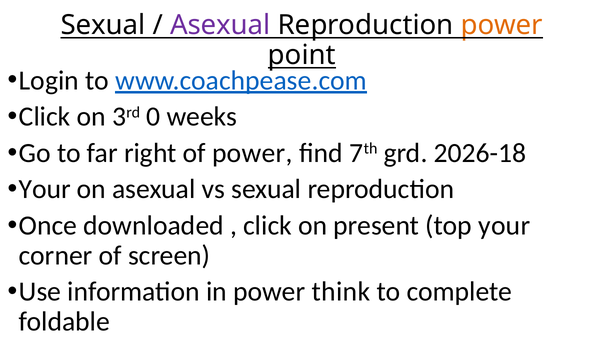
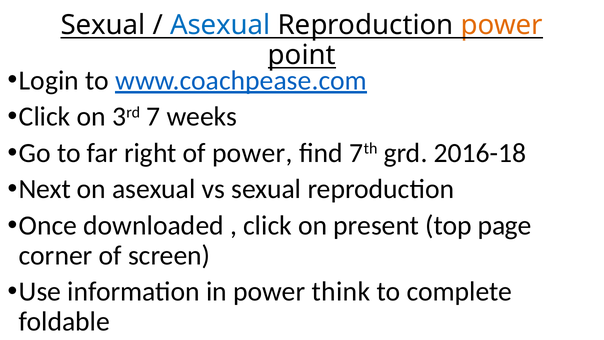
Asexual colour: purple -> blue (220, 25)
0: 0 -> 7 (153, 117)
2026-18: 2026-18 -> 2016-18 (480, 153)
Your: Your -> Next (45, 189)
top your: your -> page (505, 225)
